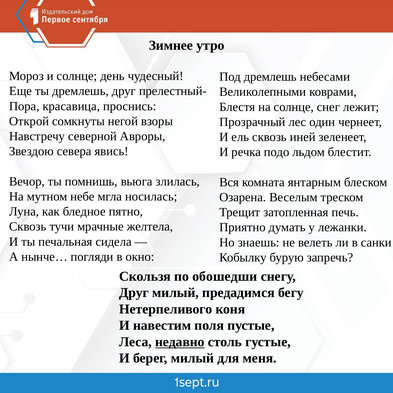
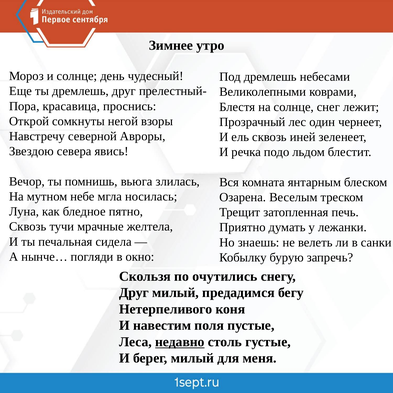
обошедши: обошедши -> очутились (225, 276)
